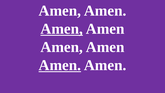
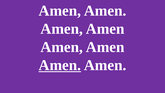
Amen underline: present -> none (62, 29)
